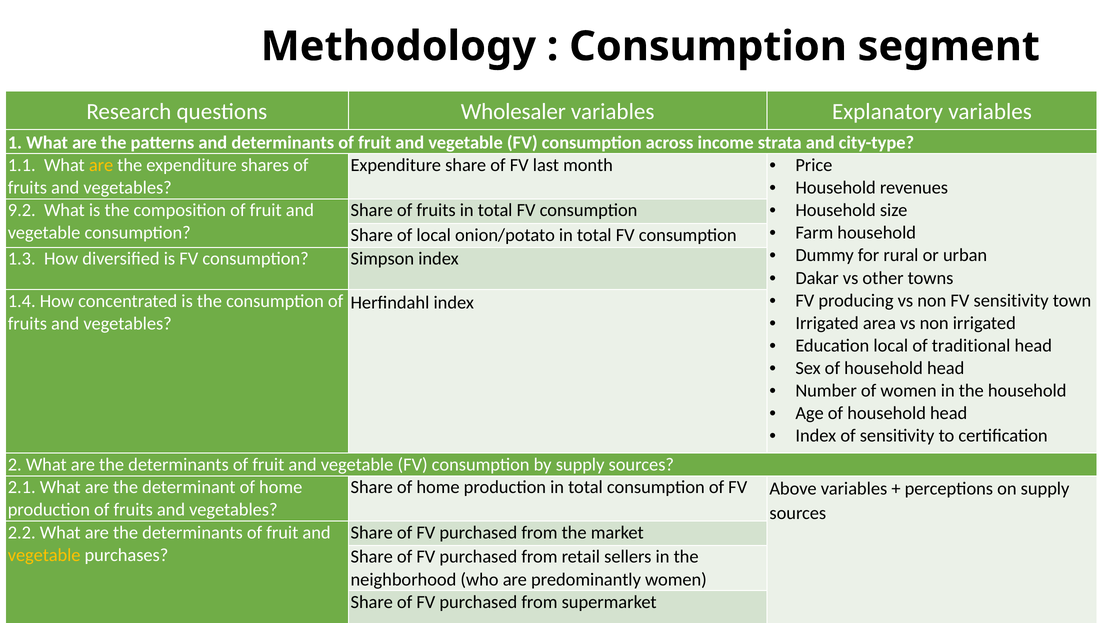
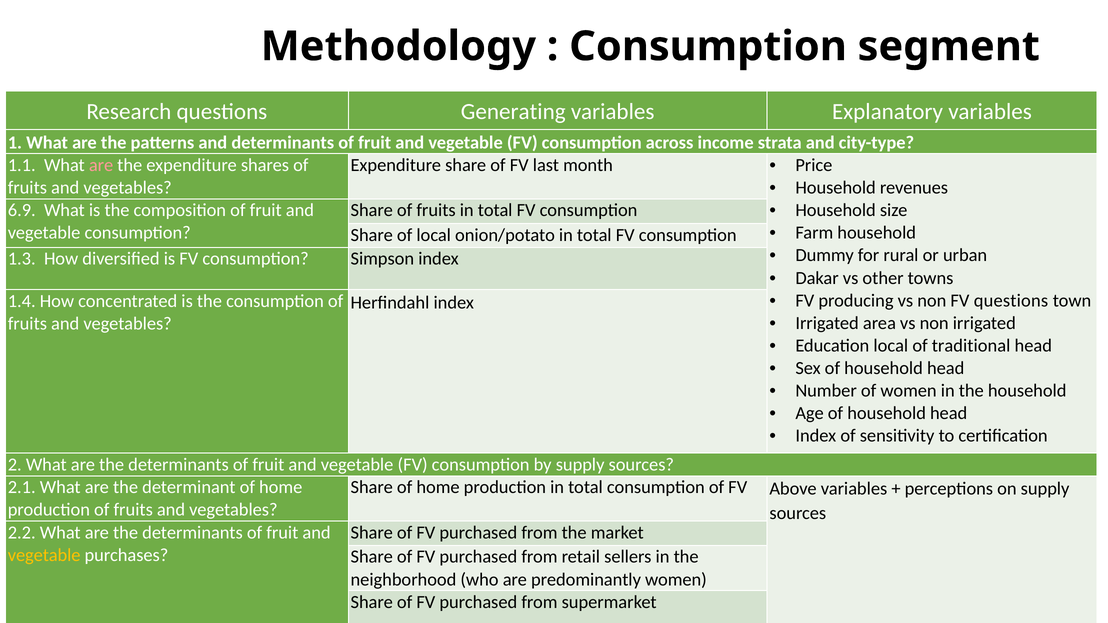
Wholesaler: Wholesaler -> Generating (513, 111)
are colour: yellow -> pink (101, 165)
9.2: 9.2 -> 6.9 (22, 210)
FV sensitivity: sensitivity -> questions (1011, 301)
